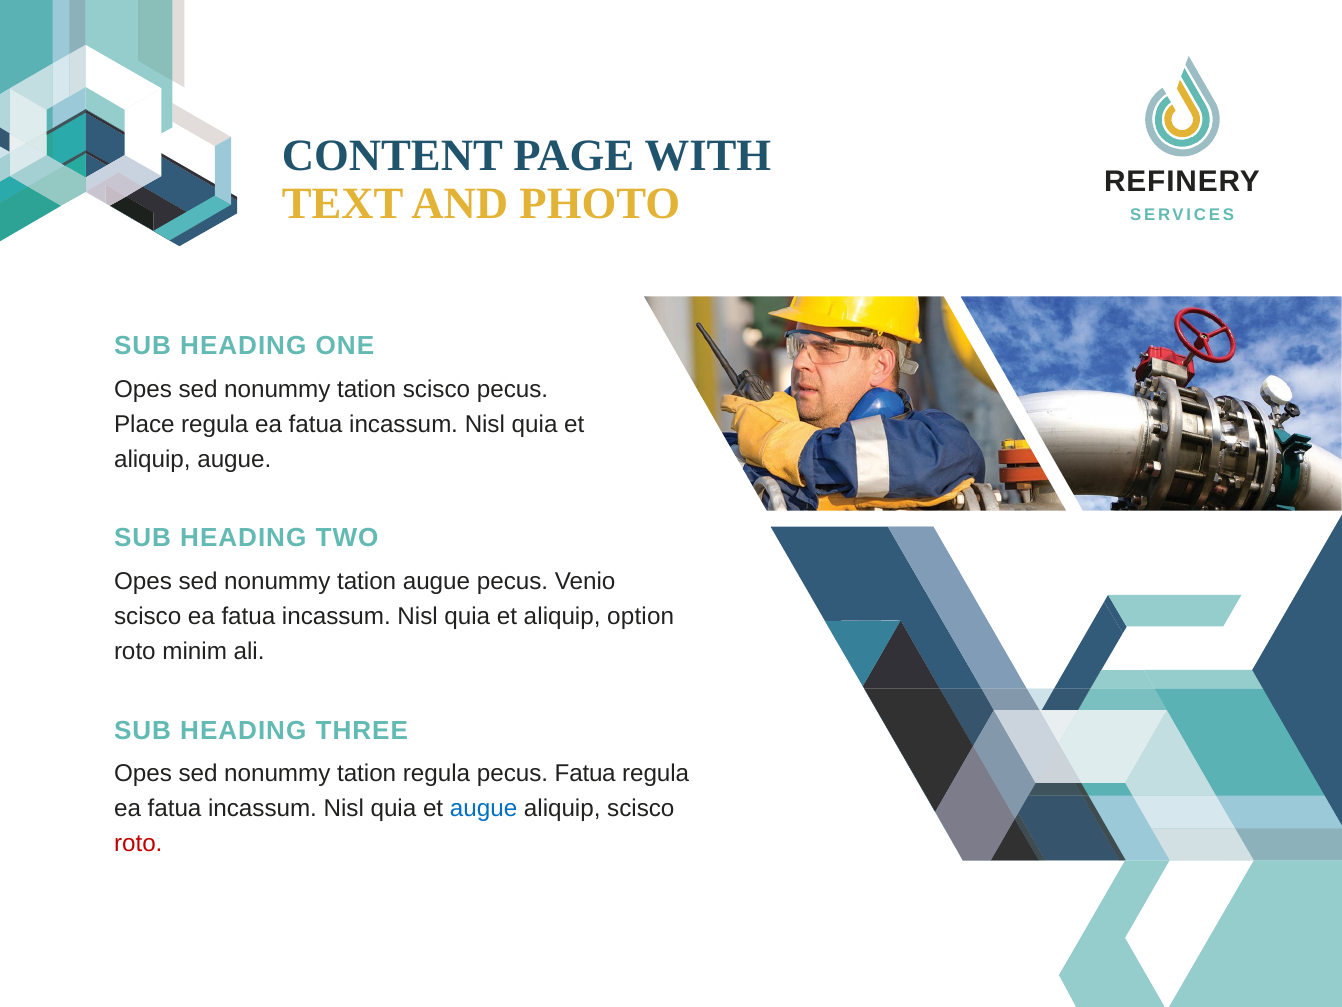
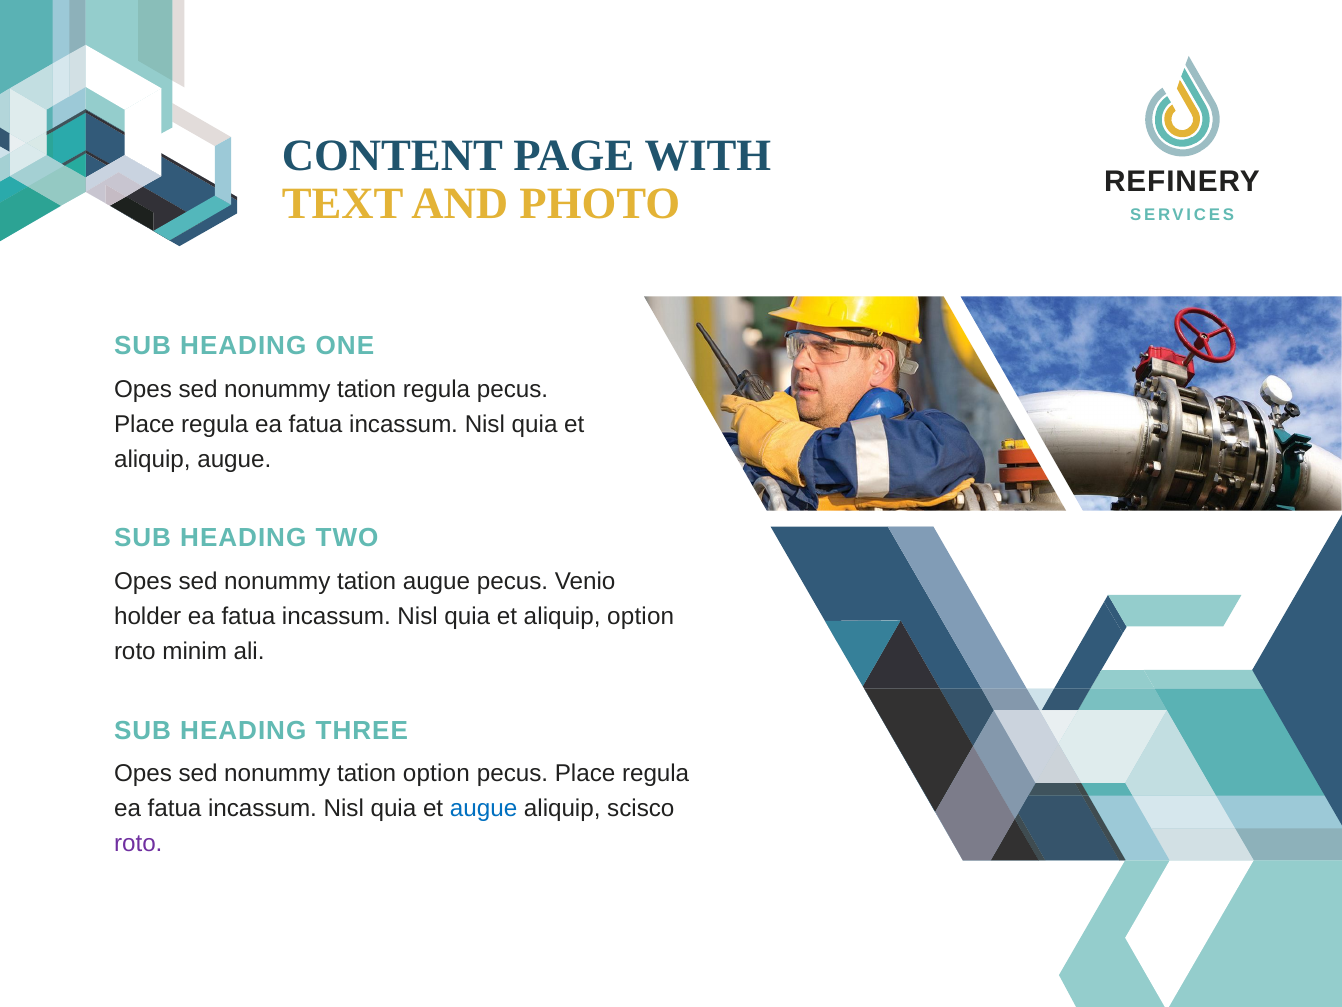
tation scisco: scisco -> regula (437, 389)
scisco: scisco -> holder (148, 616)
tation regula: regula -> option (436, 773)
Fatua: Fatua -> Place (585, 773)
roto colour: red -> purple (138, 843)
